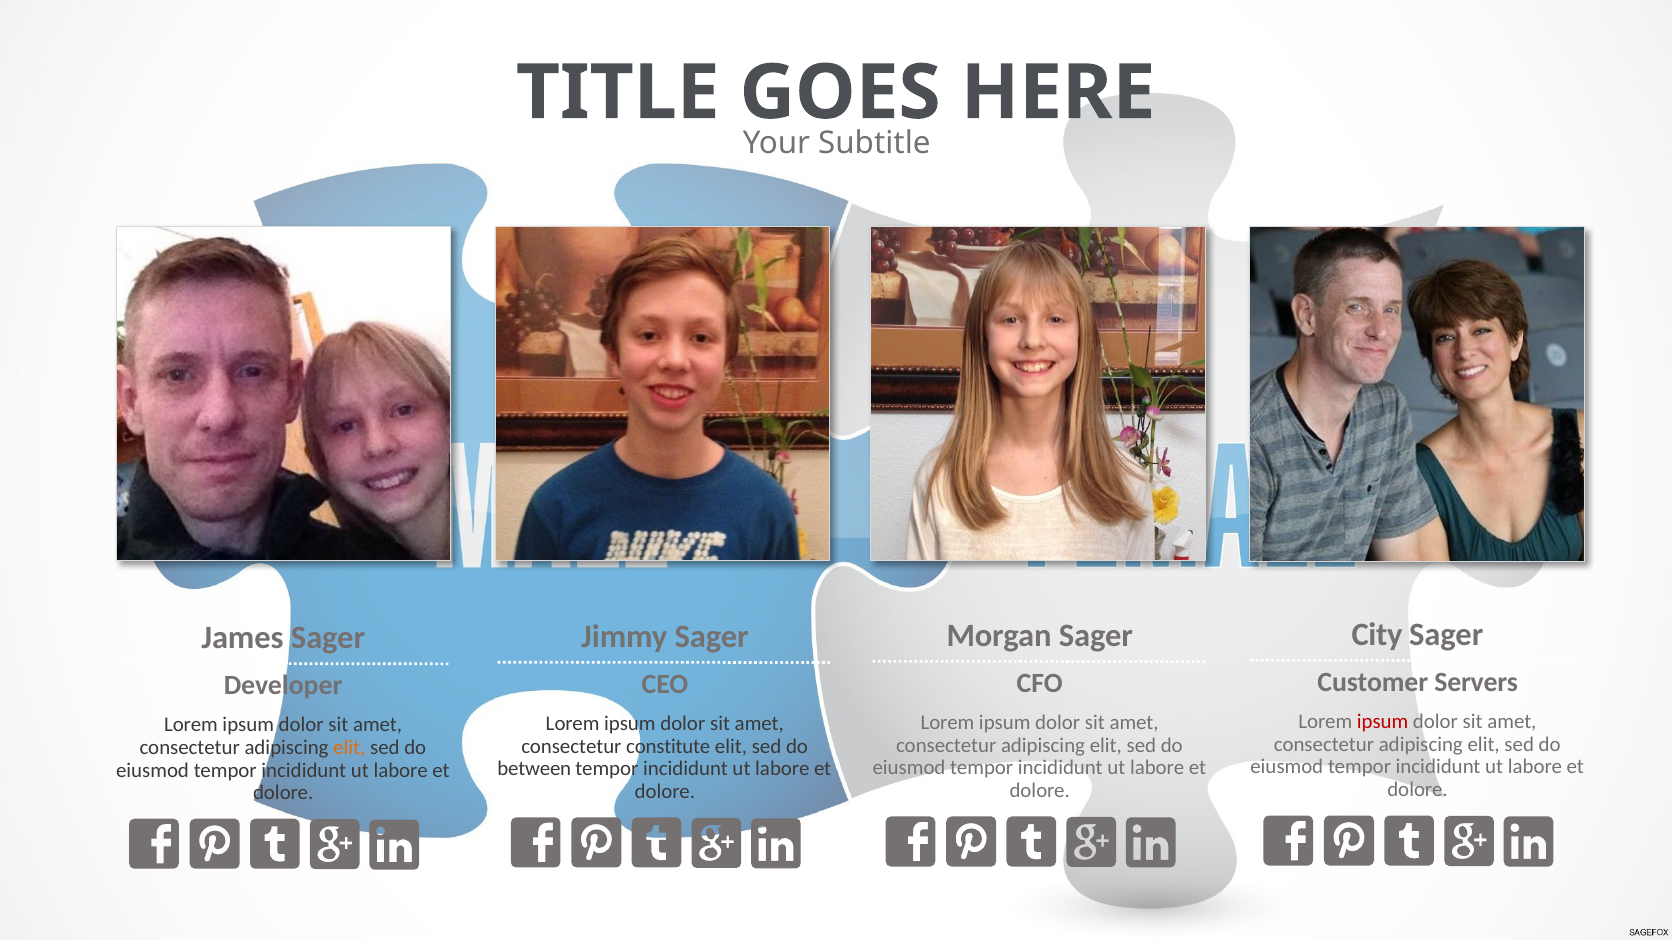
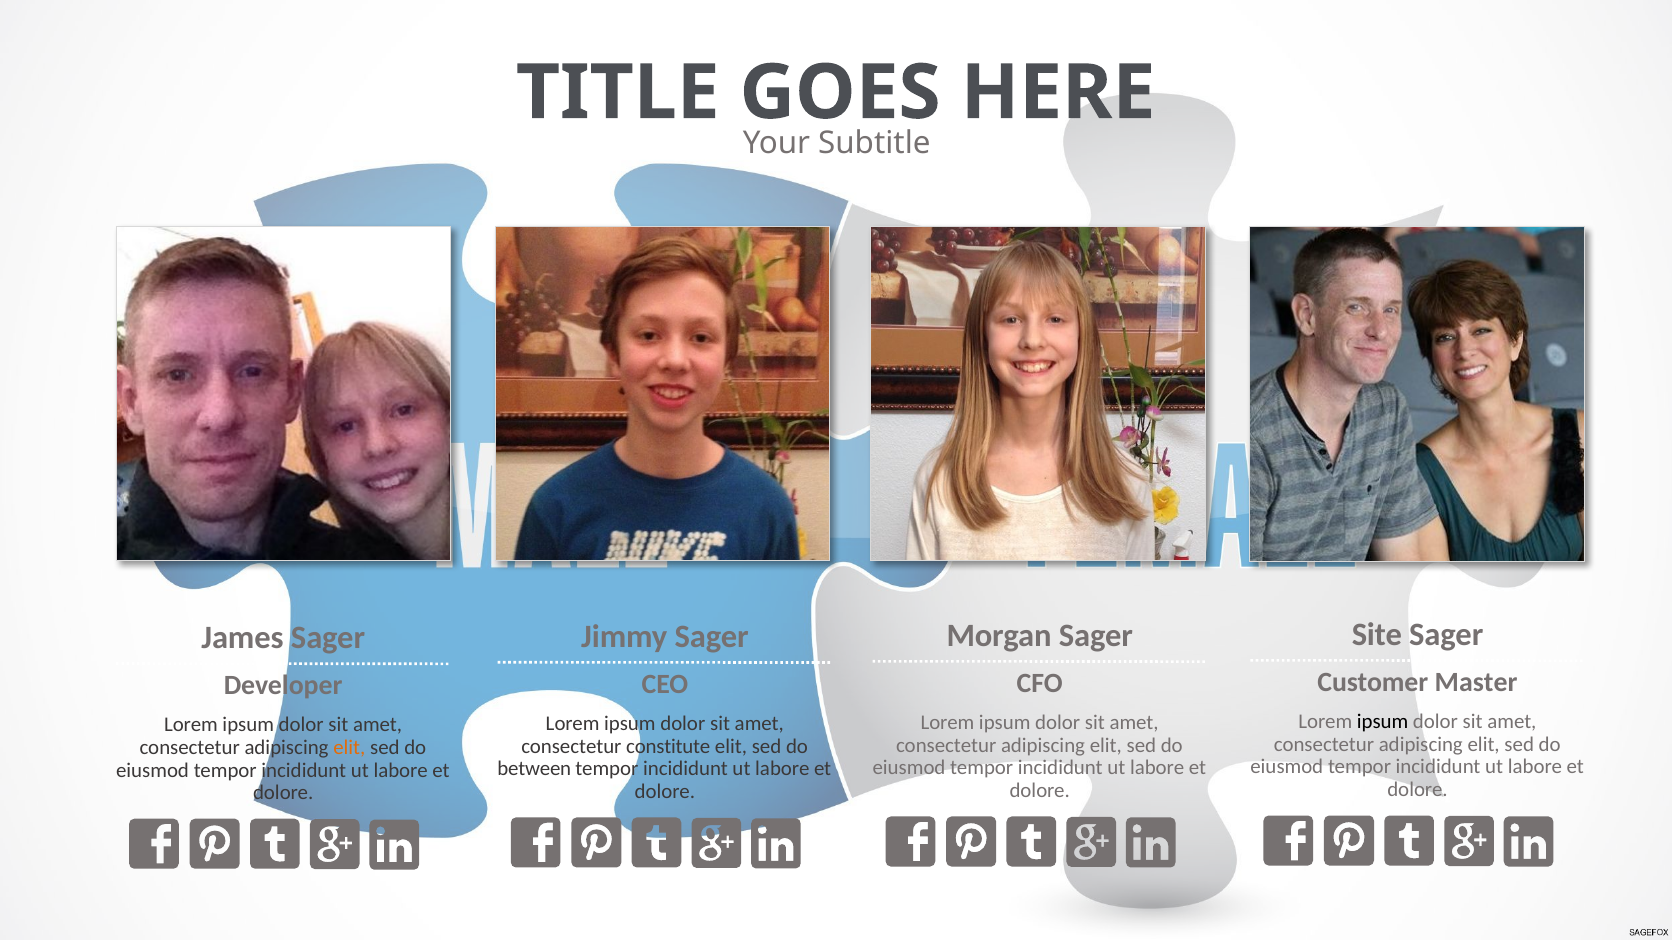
City: City -> Site (1377, 635)
Servers: Servers -> Master (1476, 683)
ipsum colour: red -> black (1383, 722)
